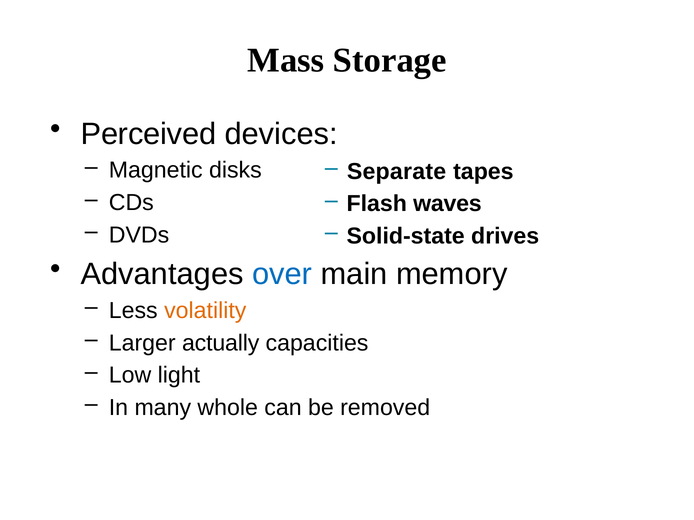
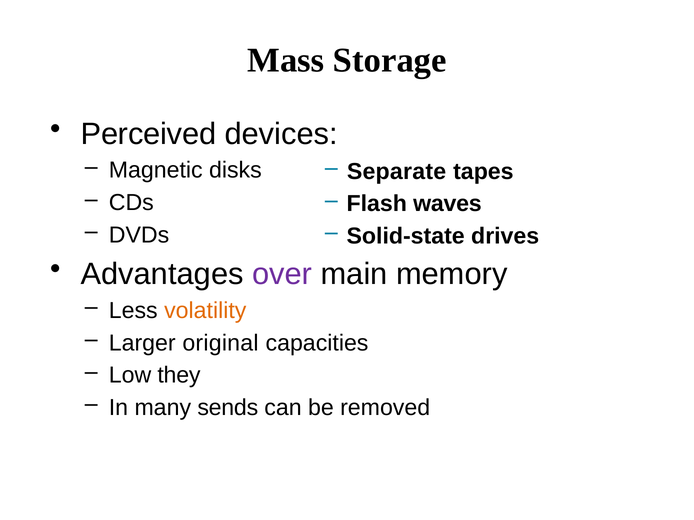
over colour: blue -> purple (282, 274)
actually: actually -> original (220, 343)
light: light -> they (179, 376)
whole: whole -> sends (228, 408)
